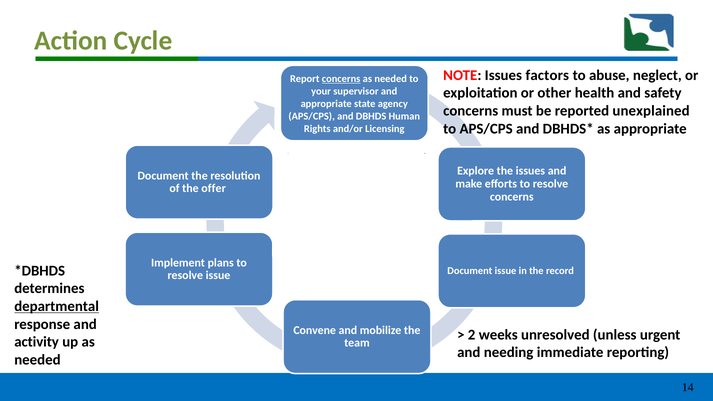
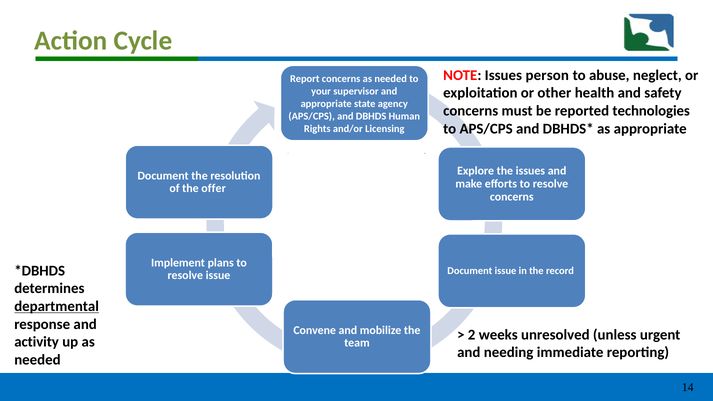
factors: factors -> person (547, 75)
concerns underline: present -> none (341, 79)
unexplained: unexplained -> technologies (651, 111)
